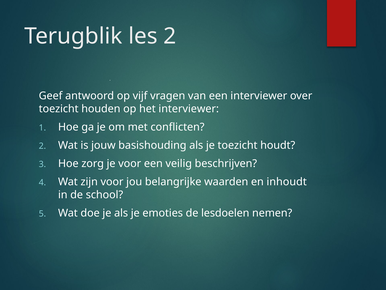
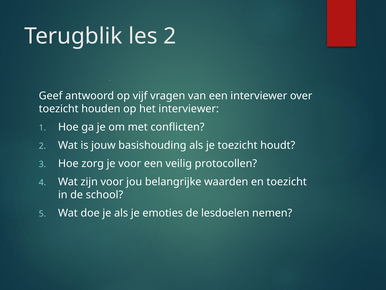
beschrijven: beschrijven -> protocollen (226, 163)
en inhoudt: inhoudt -> toezicht (287, 182)
